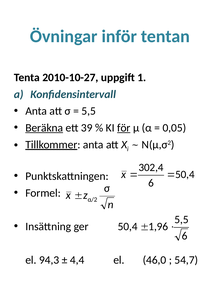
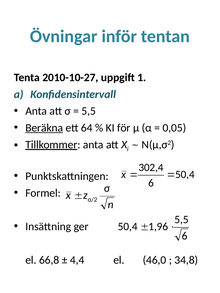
39: 39 -> 64 (87, 128)
för underline: present -> none (124, 128)
94,3: 94,3 -> 66,8 (49, 260)
54,7: 54,7 -> 34,8 (186, 260)
